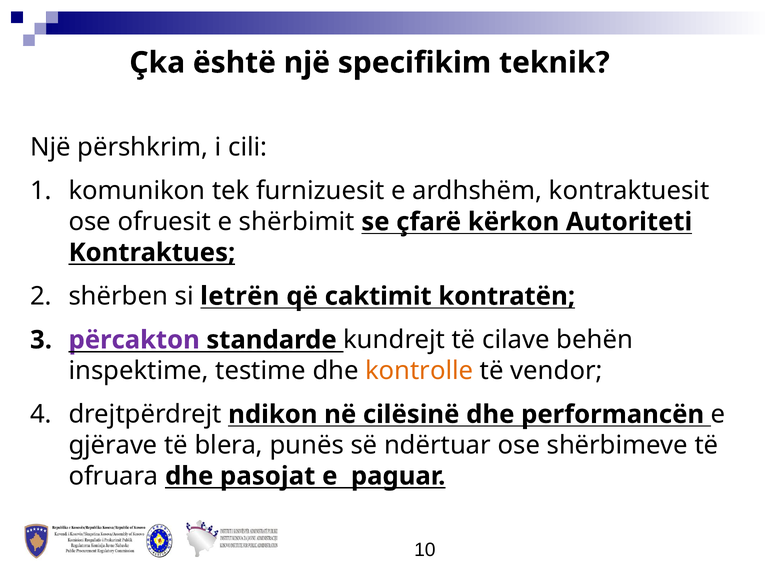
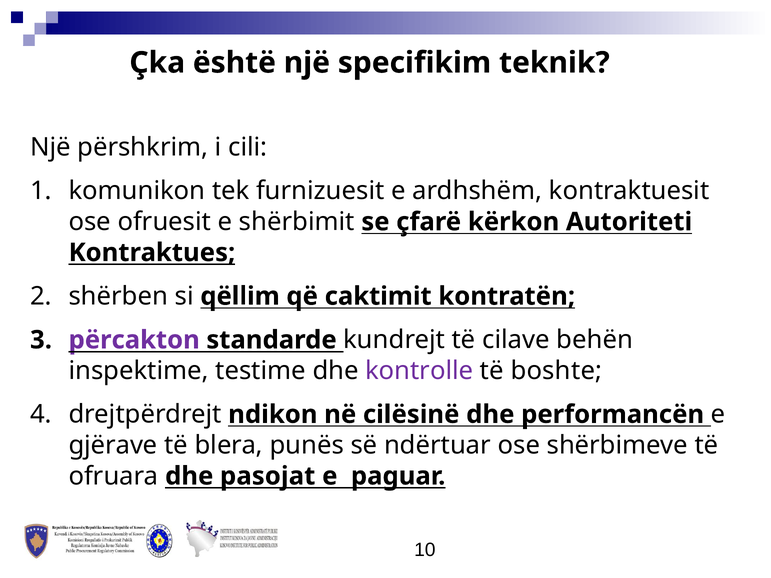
letrën: letrën -> qëllim (240, 296)
kontrolle colour: orange -> purple (419, 371)
vendor: vendor -> boshte (556, 371)
